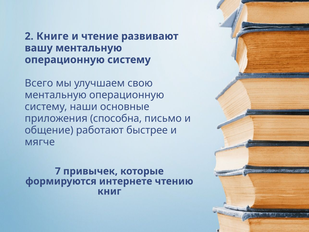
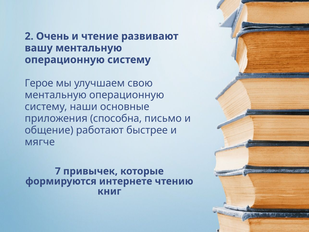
Книге: Книге -> Очень (53, 36)
Всего: Всего -> Герое (39, 83)
